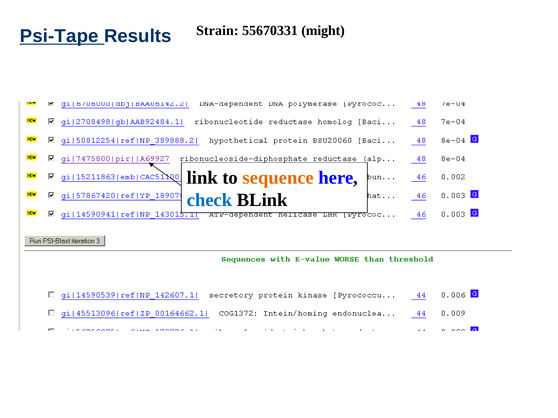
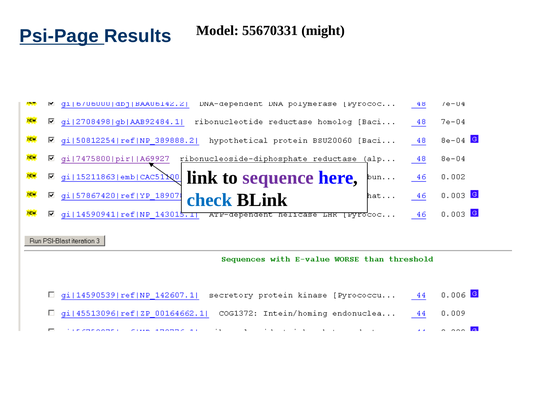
Psi-Tape: Psi-Tape -> Psi-Page (59, 36)
Strain: Strain -> Model (217, 31)
sequence colour: orange -> purple (278, 178)
